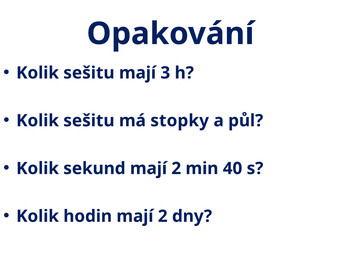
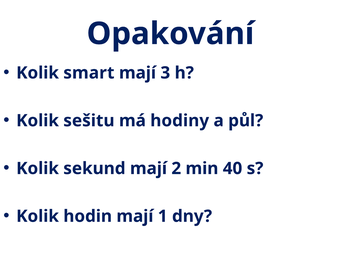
sešitu: sešitu -> smart (89, 73)
stopky: stopky -> hodiny (180, 121)
hodin mají 2: 2 -> 1 (163, 216)
